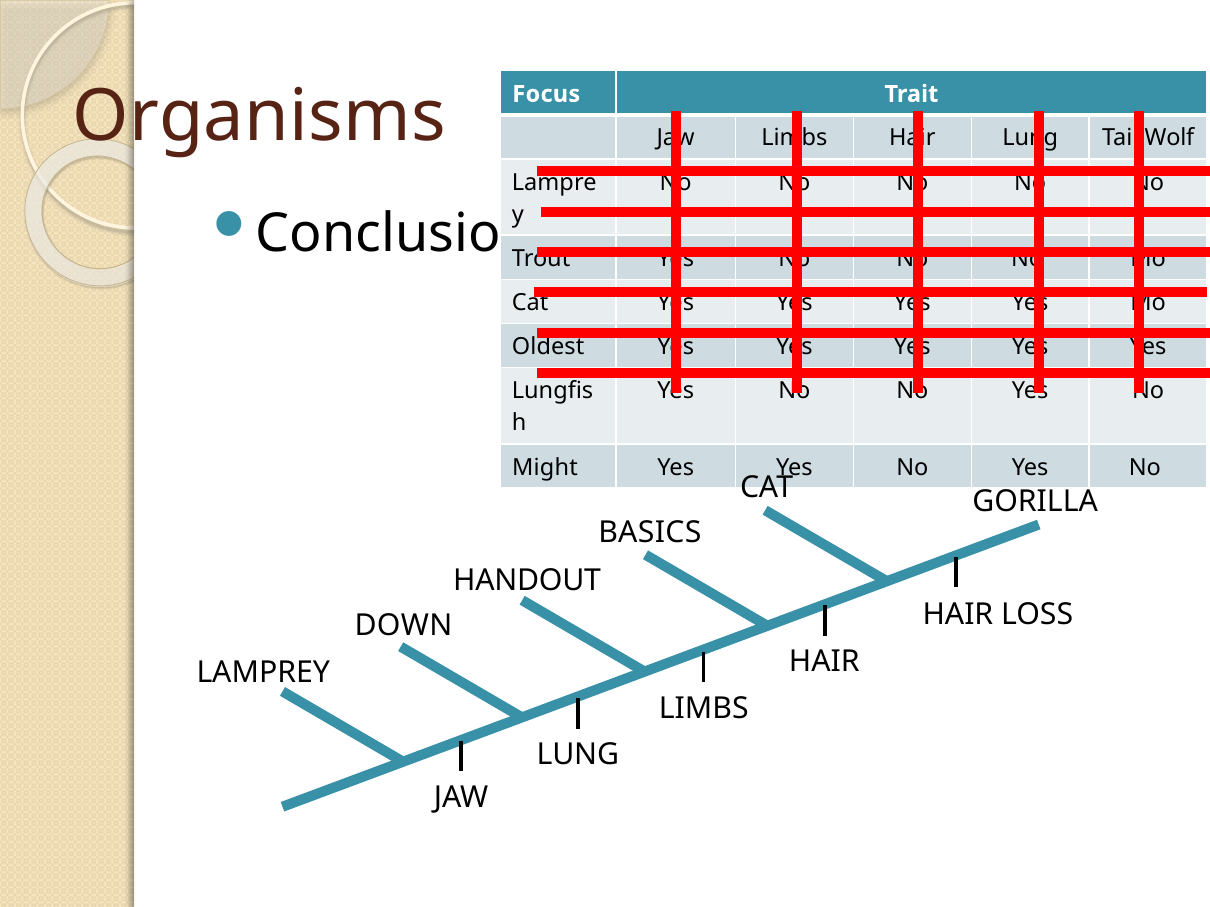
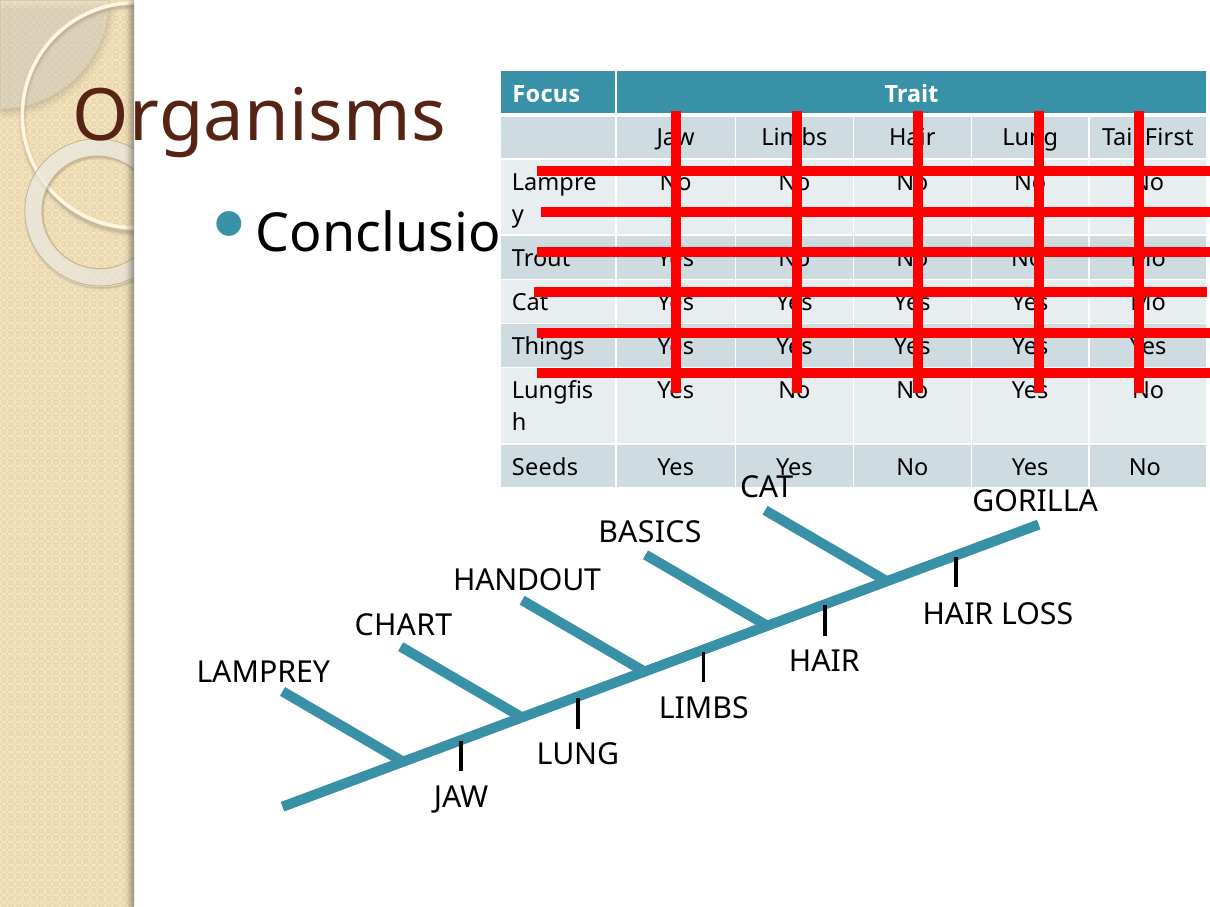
Wolf: Wolf -> First (1169, 138)
Oldest: Oldest -> Things (548, 347)
Might: Might -> Seeds (545, 468)
DOWN: DOWN -> CHART (403, 626)
